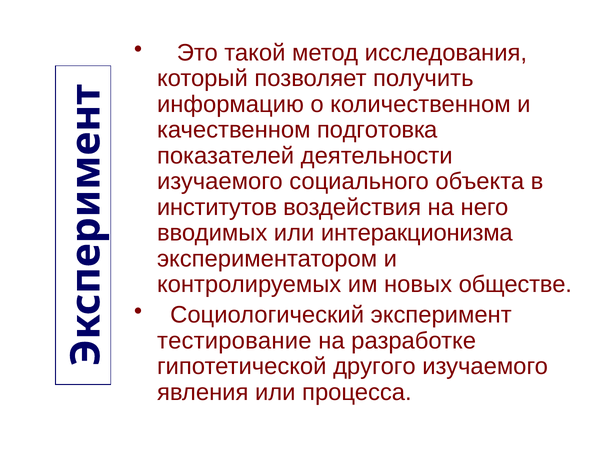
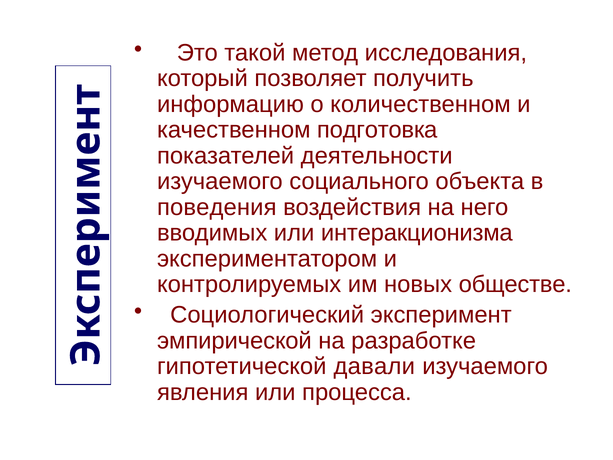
институтов: институтов -> поведения (217, 207)
тестирование: тестирование -> эмпирической (234, 341)
другого: другого -> давали (374, 366)
